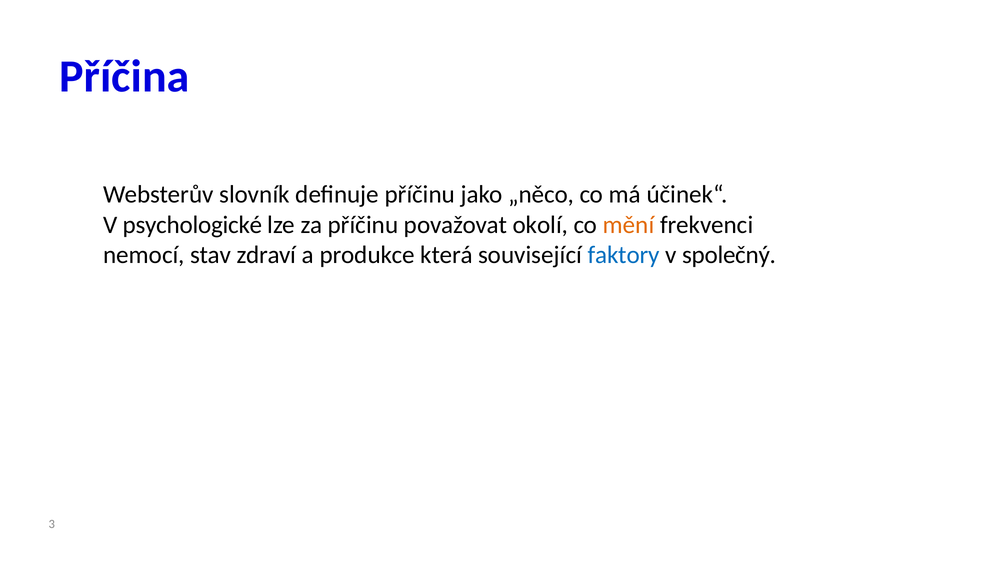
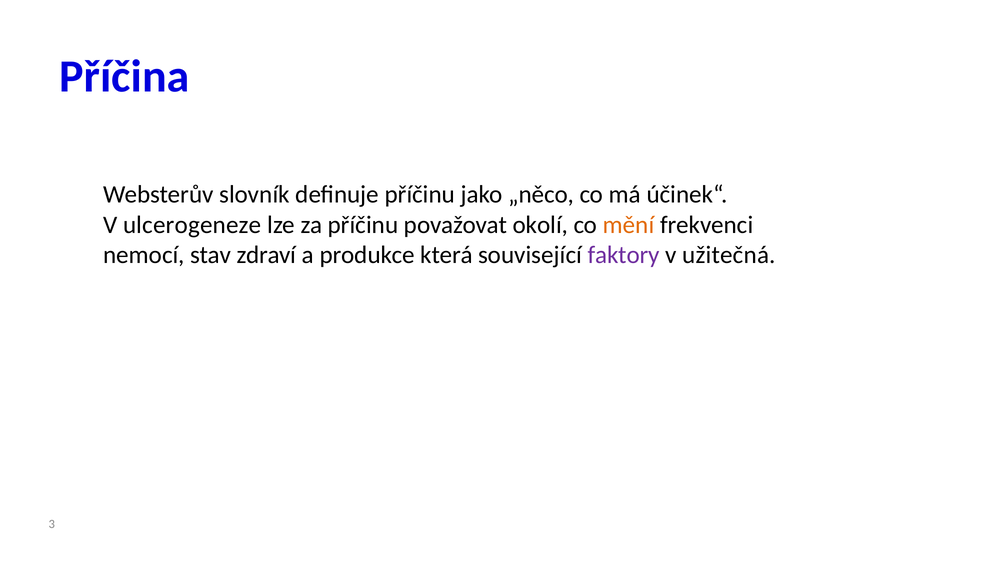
psychologické: psychologické -> ulcerogeneze (192, 225)
faktory colour: blue -> purple (624, 255)
společný: společný -> užitečná (729, 255)
